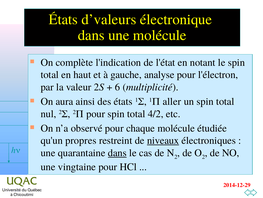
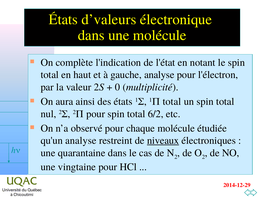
6: 6 -> 0 (118, 87)
1P aller: aller -> total (172, 101)
4/2: 4/2 -> 6/2 (156, 113)
qu'un propres: propres -> analyse (81, 140)
dans underline: present -> none (117, 152)
